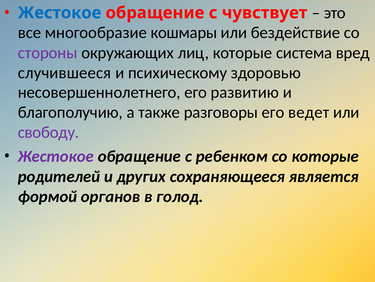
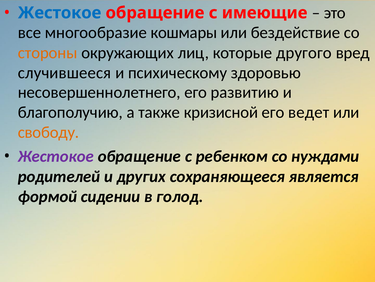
чувствует: чувствует -> имеющие (265, 13)
стороны colour: purple -> orange (48, 53)
система: система -> другого (304, 53)
разговоры: разговоры -> кризисной (221, 112)
свободу colour: purple -> orange (48, 132)
со которые: которые -> нуждами (325, 156)
органов: органов -> сидении (111, 196)
